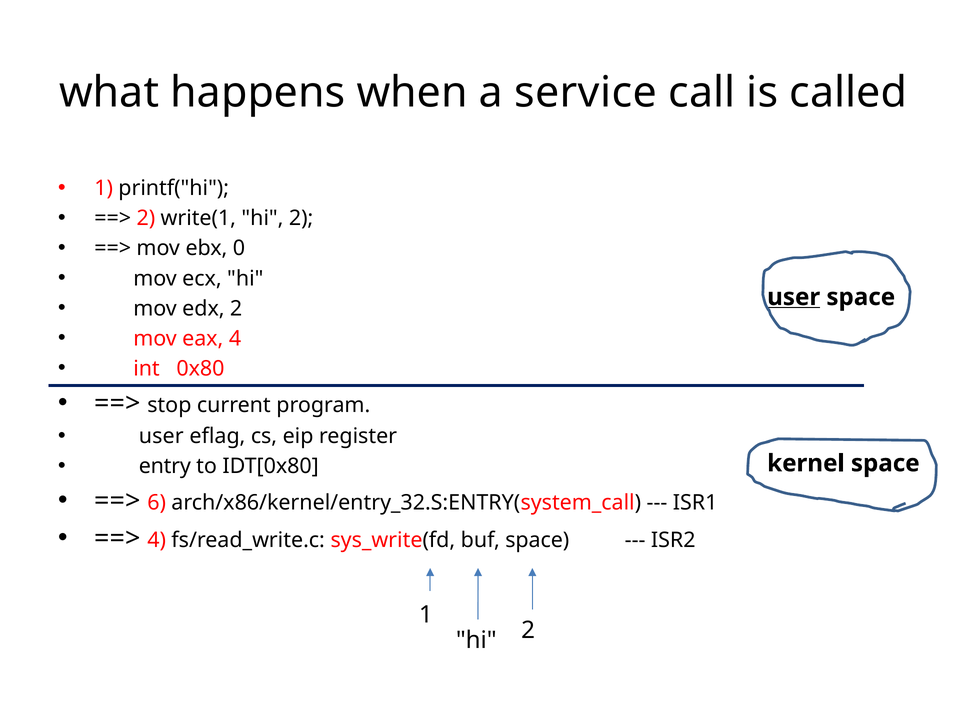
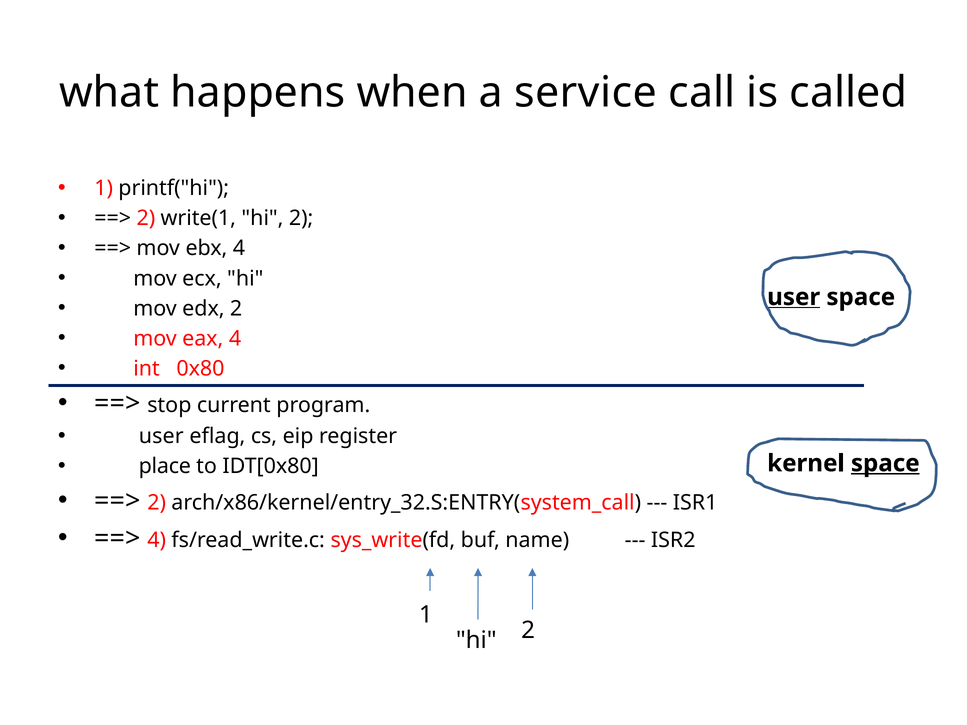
ebx 0: 0 -> 4 (239, 248)
entry: entry -> place (165, 466)
space underline: none -> present (885, 463)
6: 6 -> 2 (157, 503)
buf space: space -> name (537, 541)
